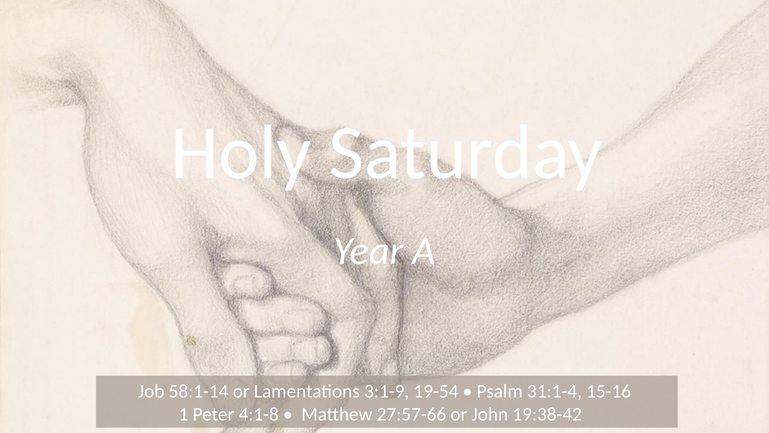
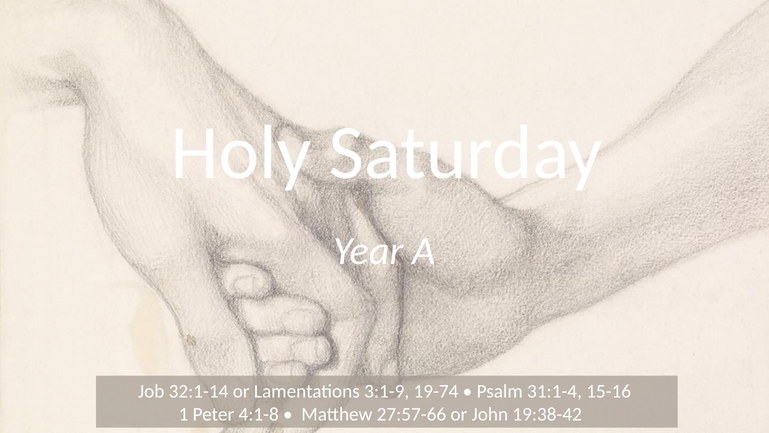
58:1-14: 58:1-14 -> 32:1-14 (199, 391)
19-54: 19-54 -> 19-74 (436, 391)
